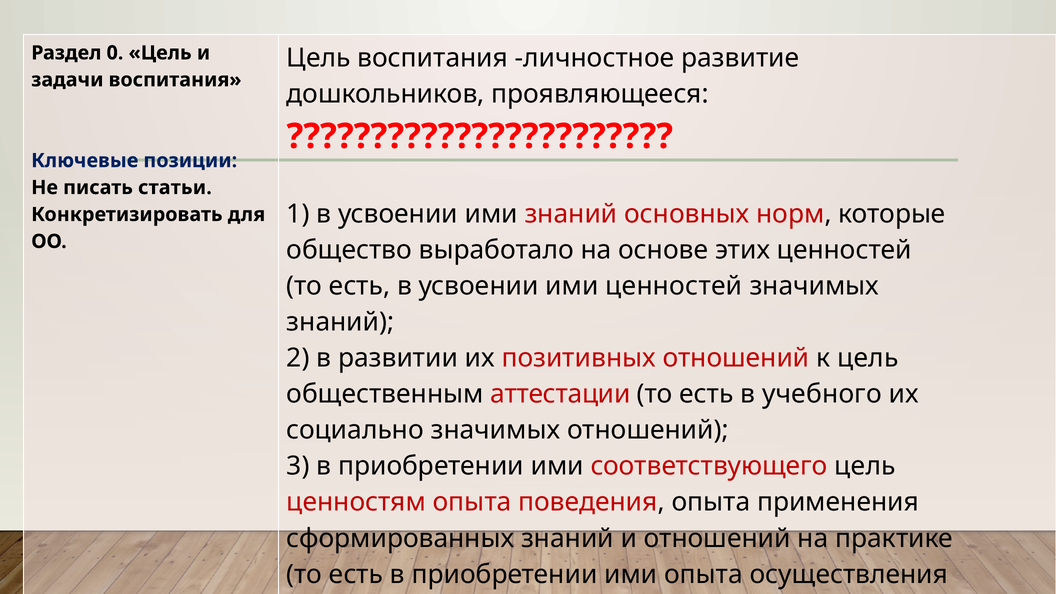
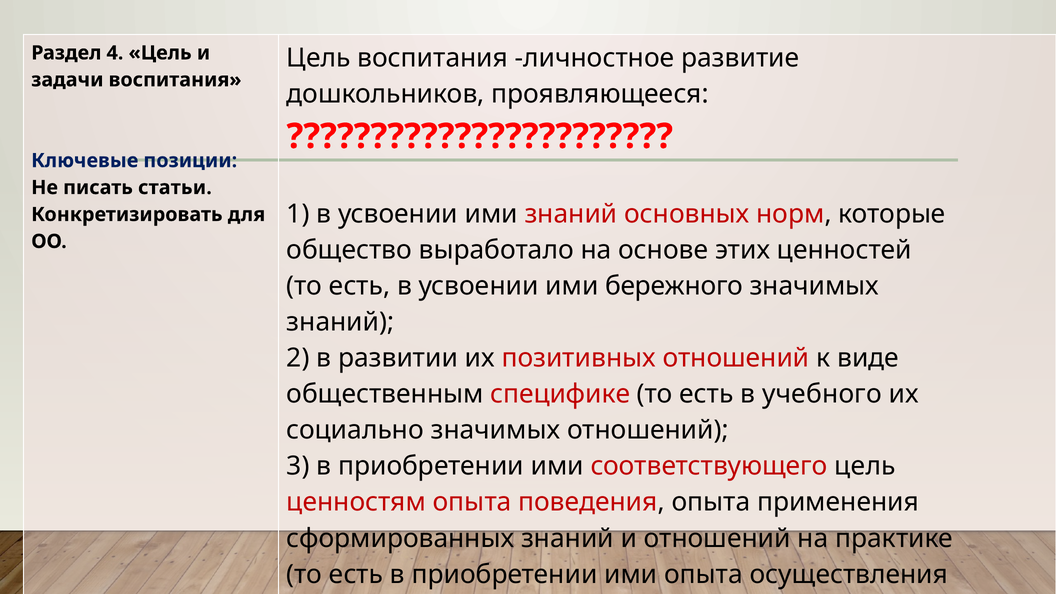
0: 0 -> 4 (115, 53)
ими ценностей: ценностей -> бережного (674, 286)
к цель: цель -> виде (868, 358)
аттестации: аттестации -> специфике (560, 394)
